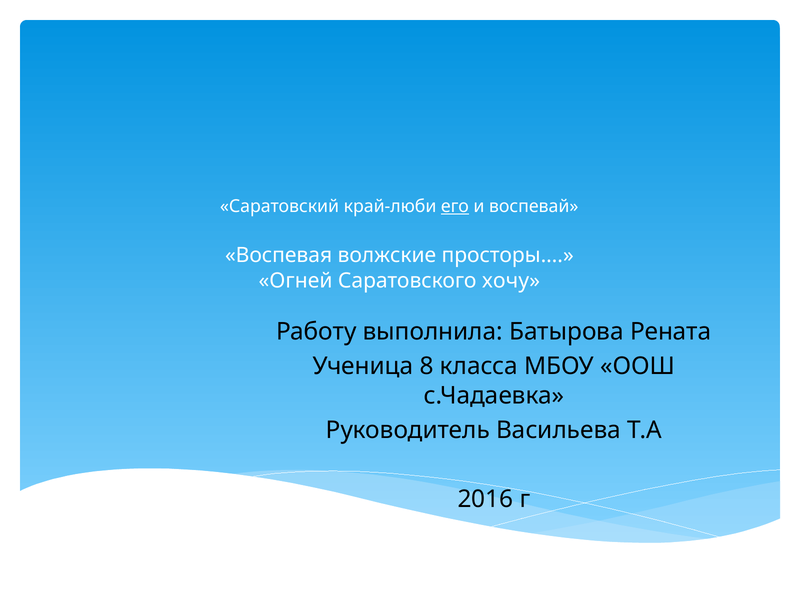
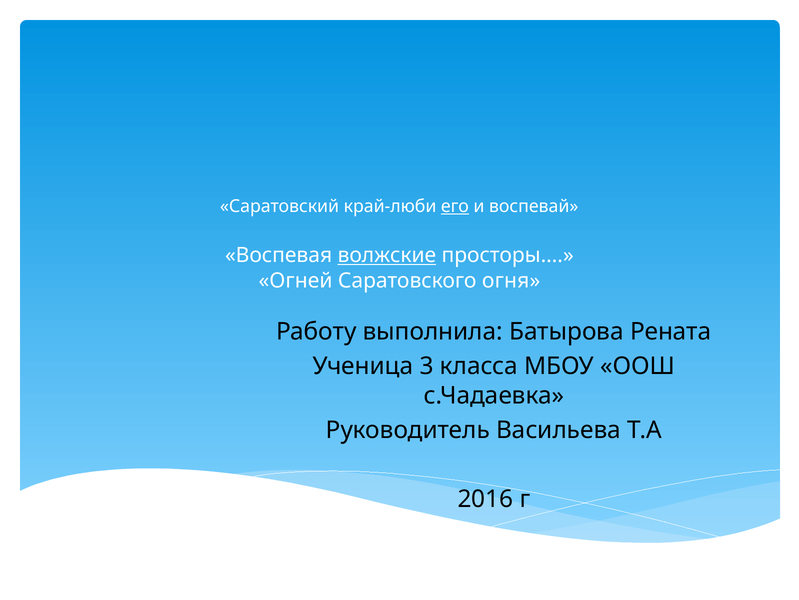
волжские underline: none -> present (387, 255)
хочу: хочу -> огня (511, 280)
8: 8 -> 3 (427, 366)
